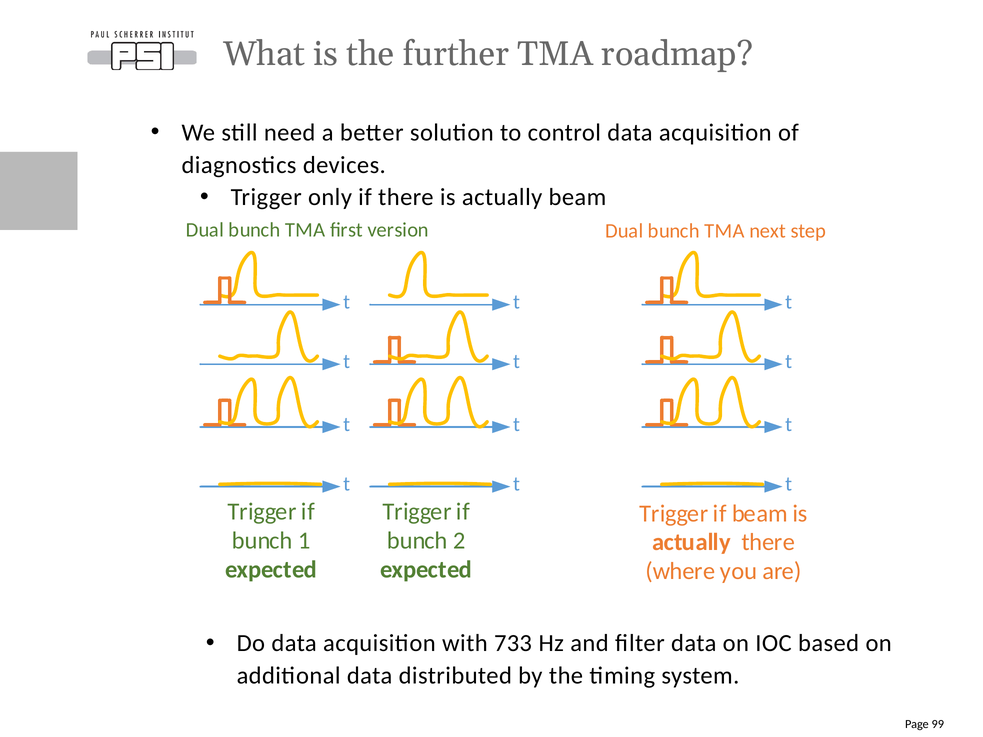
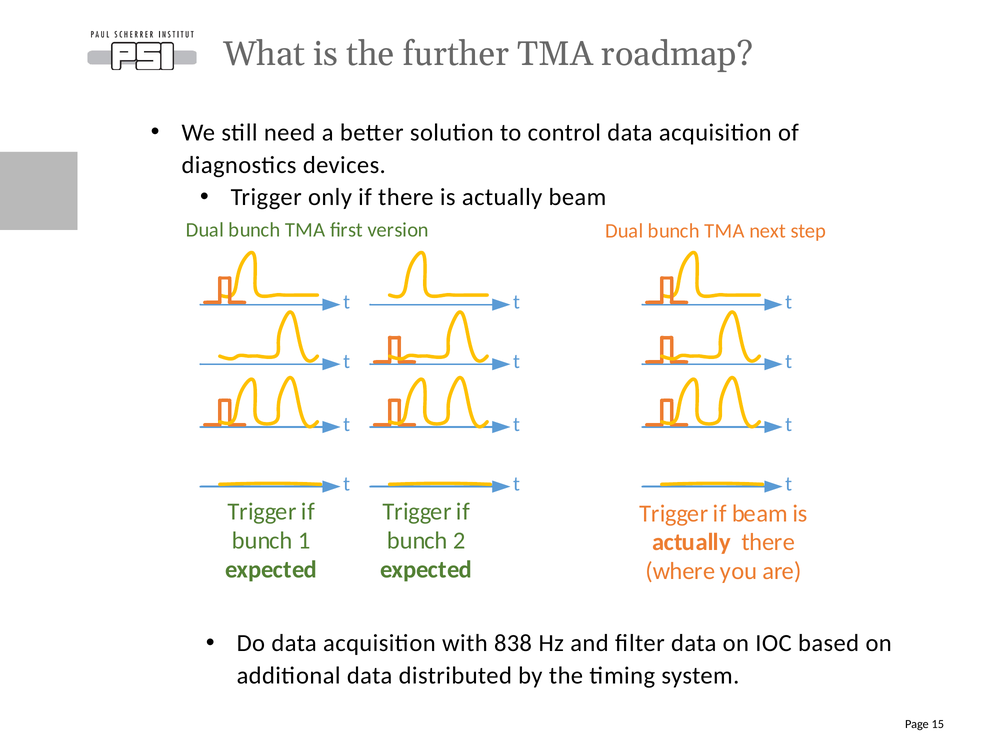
733: 733 -> 838 (513, 643)
99: 99 -> 15 (938, 724)
